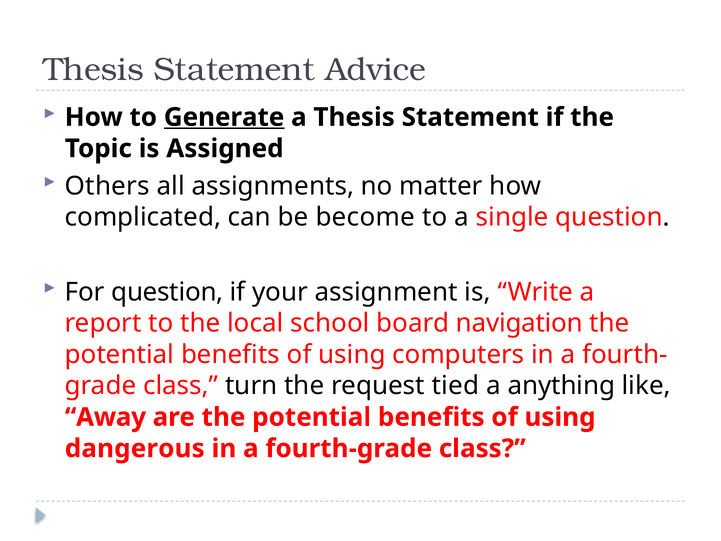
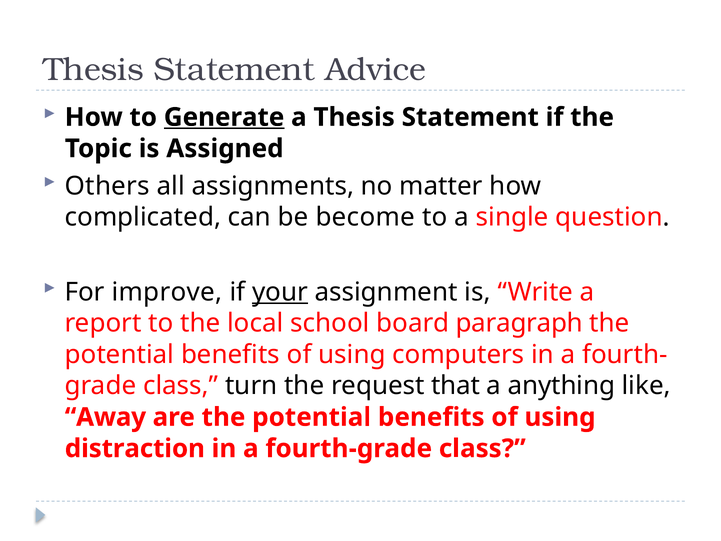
For question: question -> improve (167, 292)
your underline: none -> present (280, 292)
navigation: navigation -> paragraph (519, 323)
tied: tied -> that (456, 386)
dangerous: dangerous -> distraction (135, 448)
